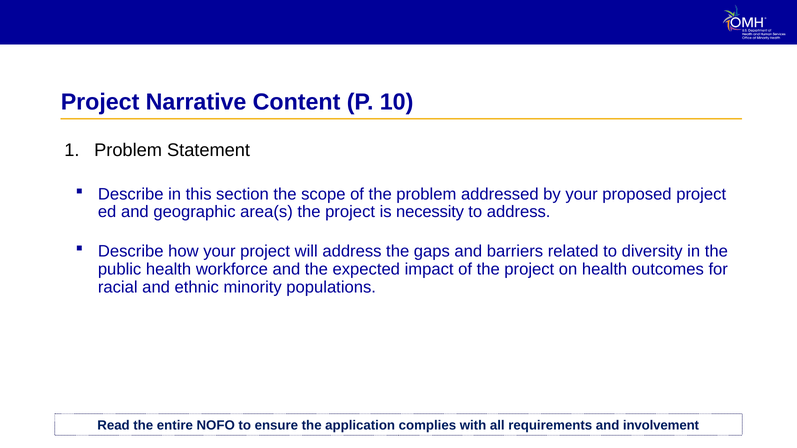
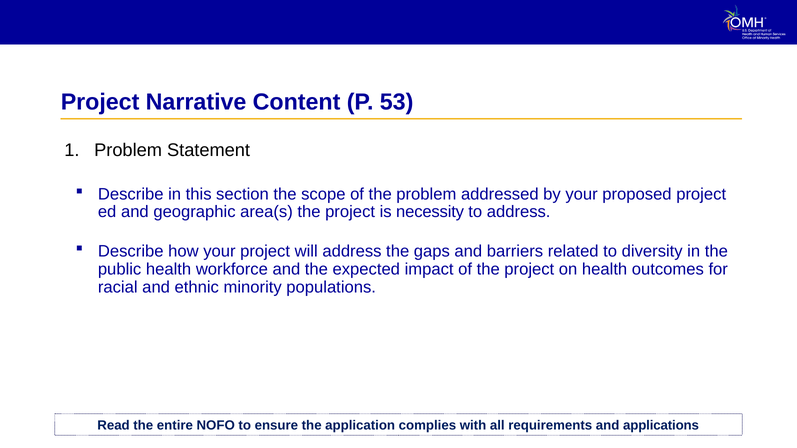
10: 10 -> 53 (397, 102)
involvement: involvement -> applications (661, 426)
